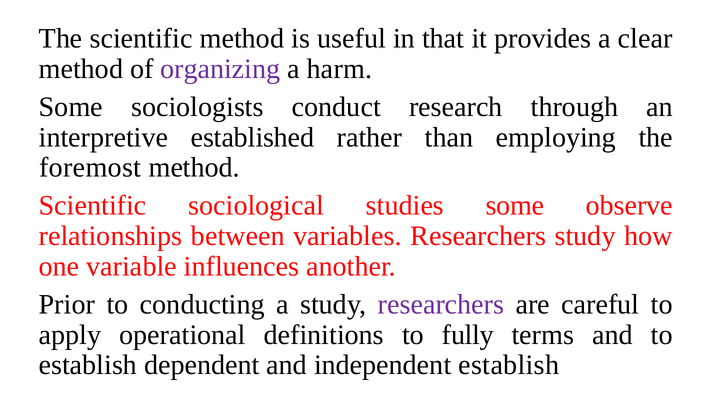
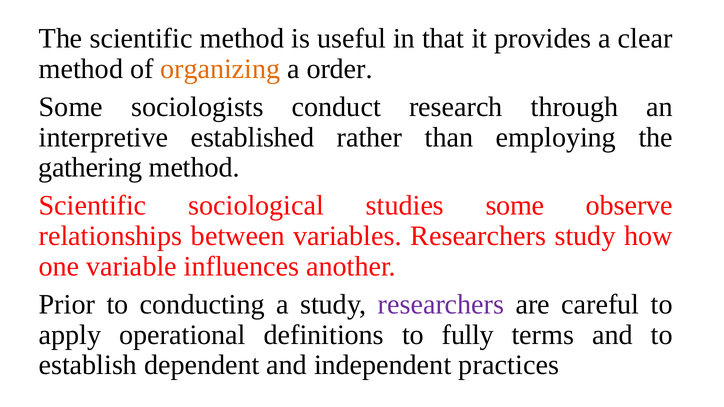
organizing colour: purple -> orange (220, 69)
harm: harm -> order (340, 69)
foremost: foremost -> gathering (90, 168)
independent establish: establish -> practices (509, 365)
